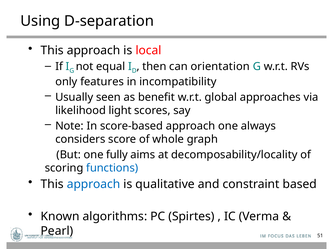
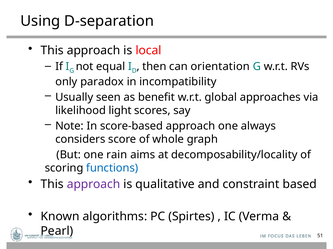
features: features -> paradox (102, 82)
fully: fully -> rain (117, 155)
approach colour: blue -> purple (94, 185)
